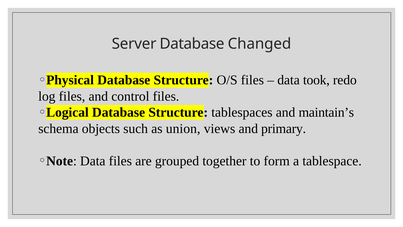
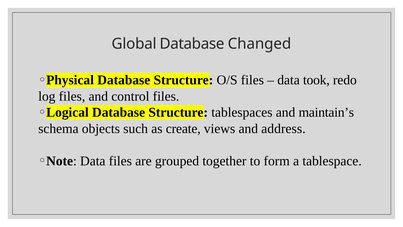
Server: Server -> Global (134, 44)
union: union -> create (183, 128)
primary: primary -> address (283, 128)
